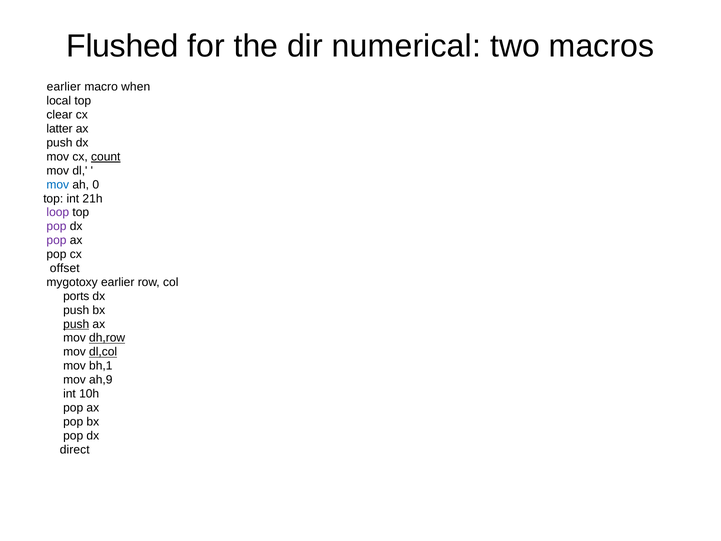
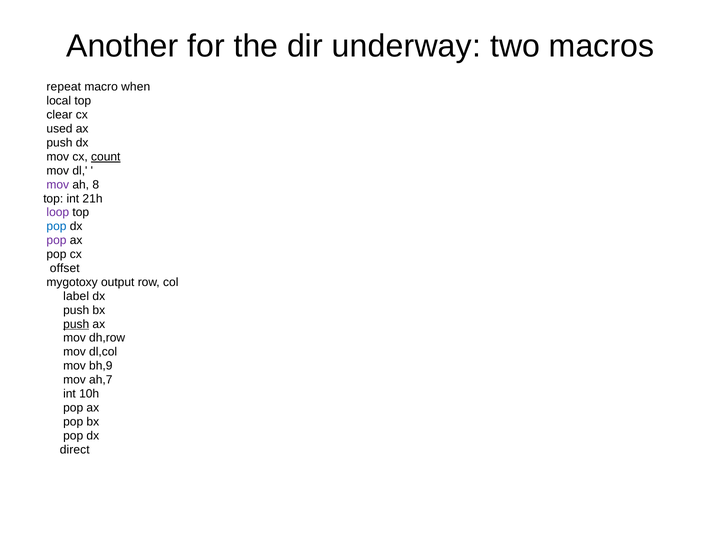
Flushed: Flushed -> Another (122, 46)
numerical: numerical -> underway (406, 46)
earlier: earlier -> repeat (64, 87)
latter: latter -> used (59, 129)
mov colour: blue -> purple (58, 185)
0: 0 -> 8 (96, 185)
pop colour: purple -> blue (56, 226)
mygotoxy earlier: earlier -> output (118, 282)
ports: ports -> label (76, 296)
dh,row underline: present -> none (107, 338)
dl,col underline: present -> none (103, 352)
bh,1: bh,1 -> bh,9 (101, 366)
ah,9: ah,9 -> ah,7 (101, 380)
